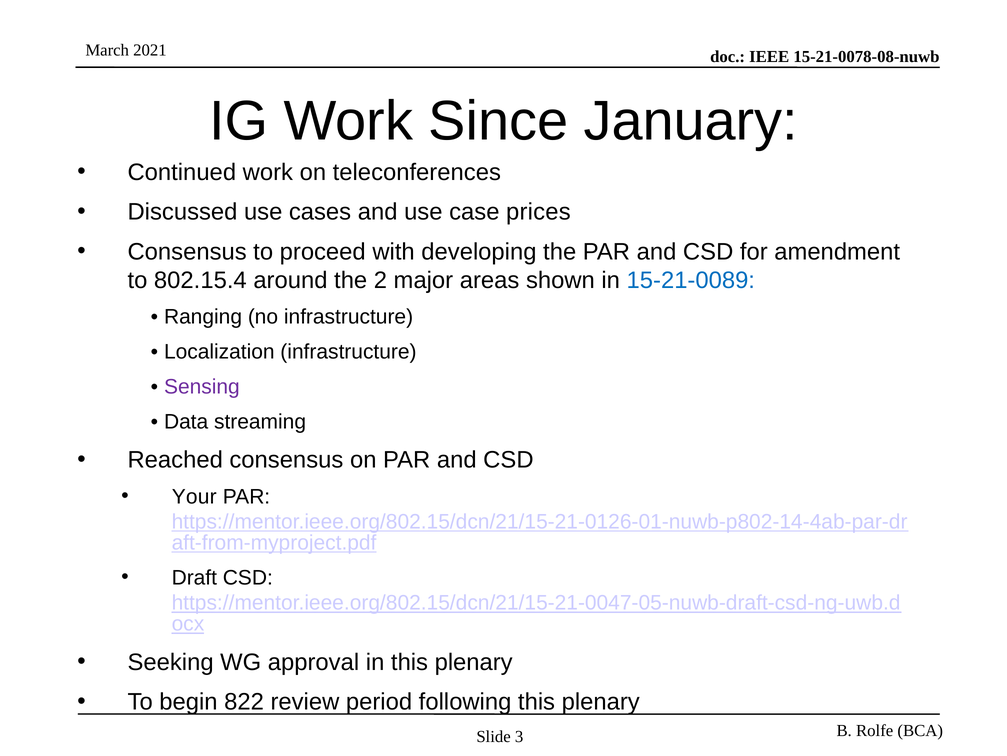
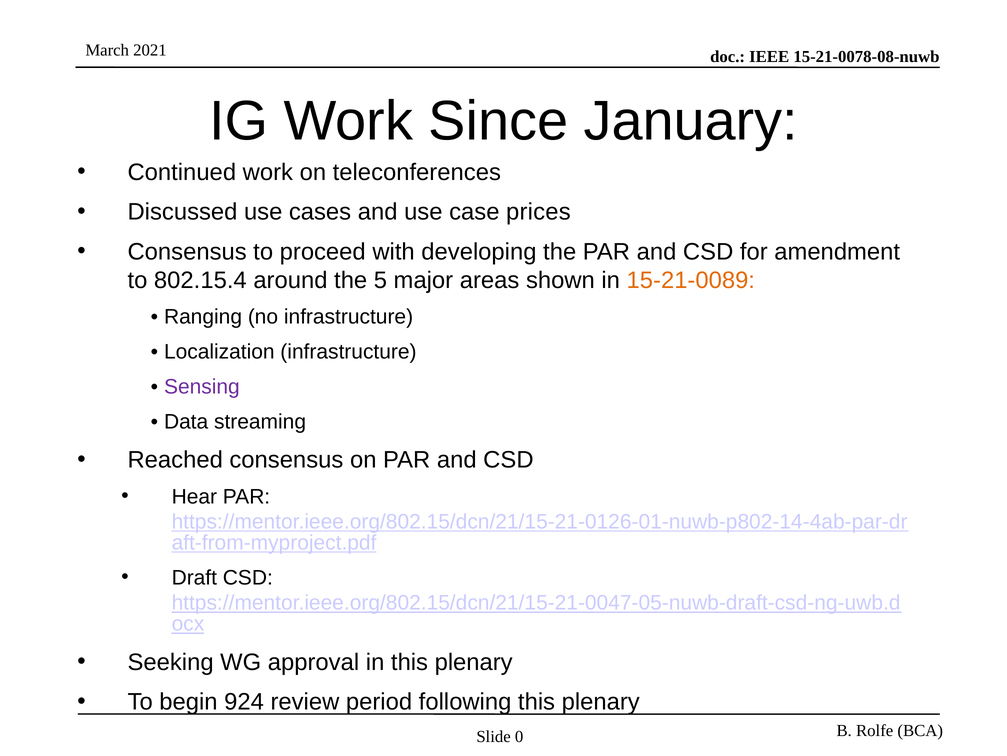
2: 2 -> 5 (380, 280)
15-21-0089 colour: blue -> orange (691, 280)
Your: Your -> Hear (194, 496)
822: 822 -> 924 (244, 701)
3: 3 -> 0 (519, 736)
